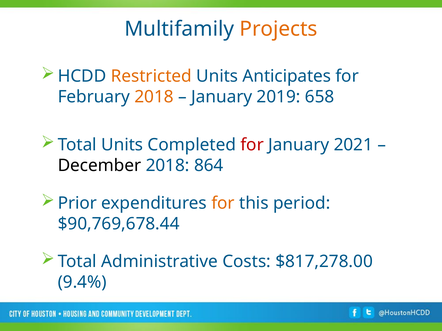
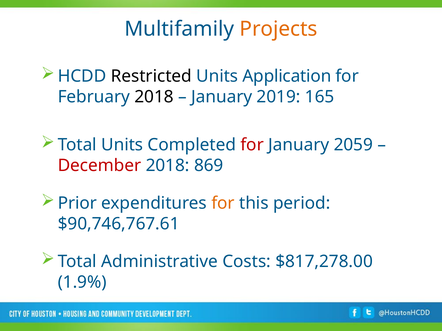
Restricted colour: orange -> black (151, 76)
Anticipates: Anticipates -> Application (287, 76)
2018 colour: orange -> black (154, 97)
658: 658 -> 165 (320, 97)
2021: 2021 -> 2059 (353, 145)
December colour: black -> red (100, 166)
864: 864 -> 869 (209, 166)
$90,769,678.44: $90,769,678.44 -> $90,746,767.61 (119, 224)
9.4%: 9.4% -> 1.9% (82, 283)
